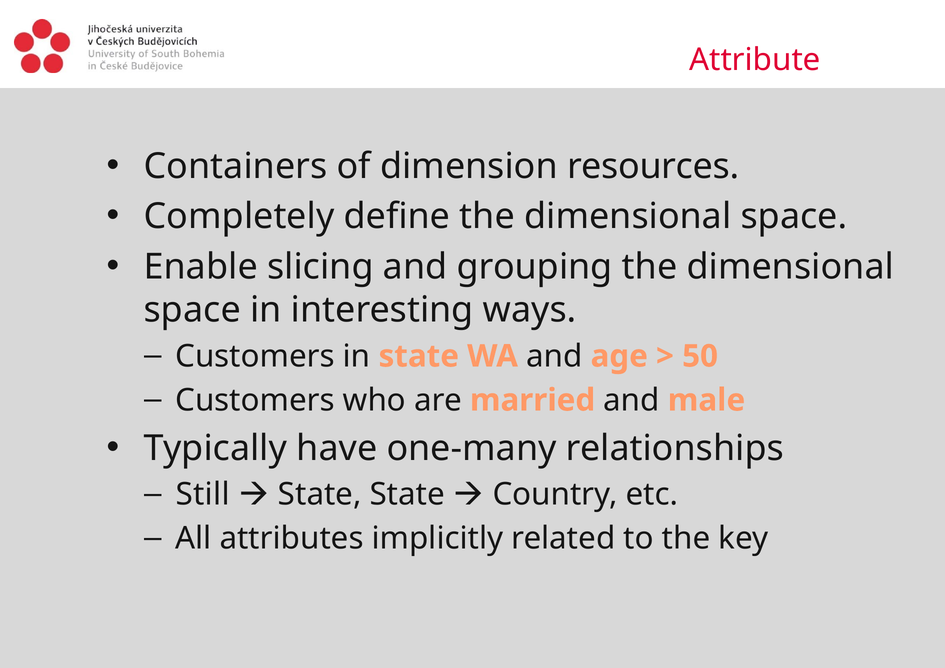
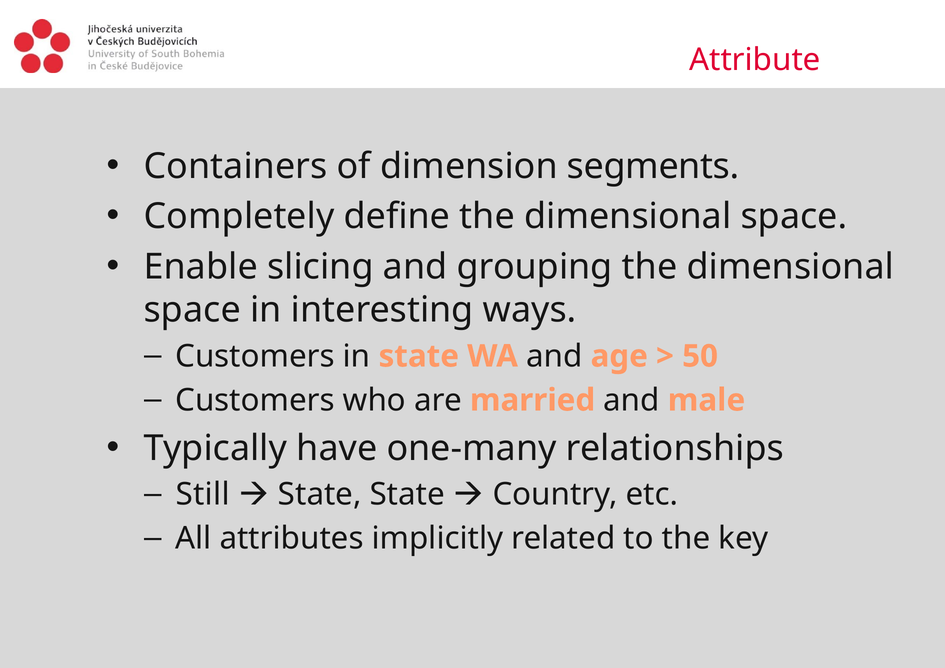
resources: resources -> segments (653, 166)
